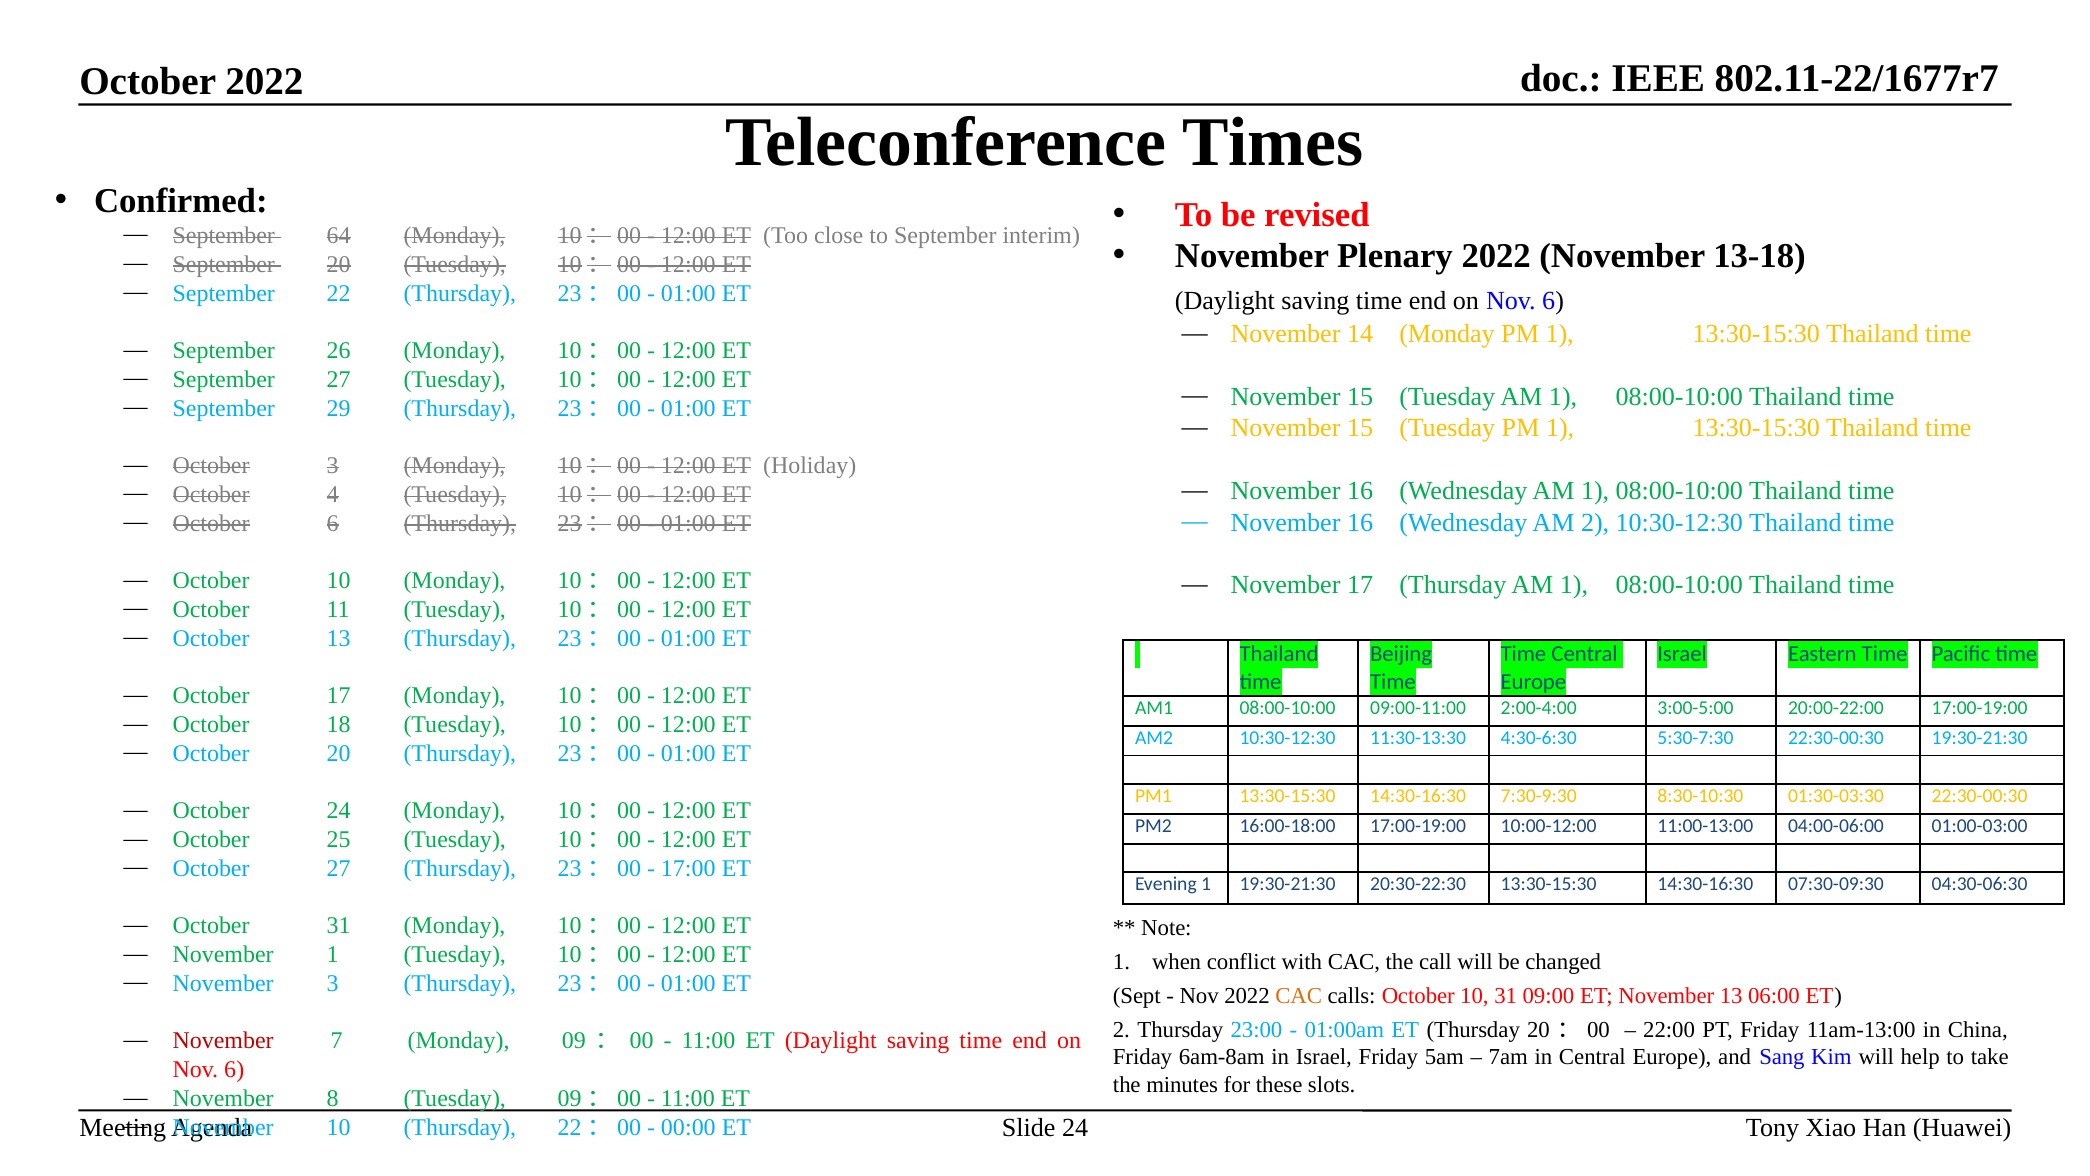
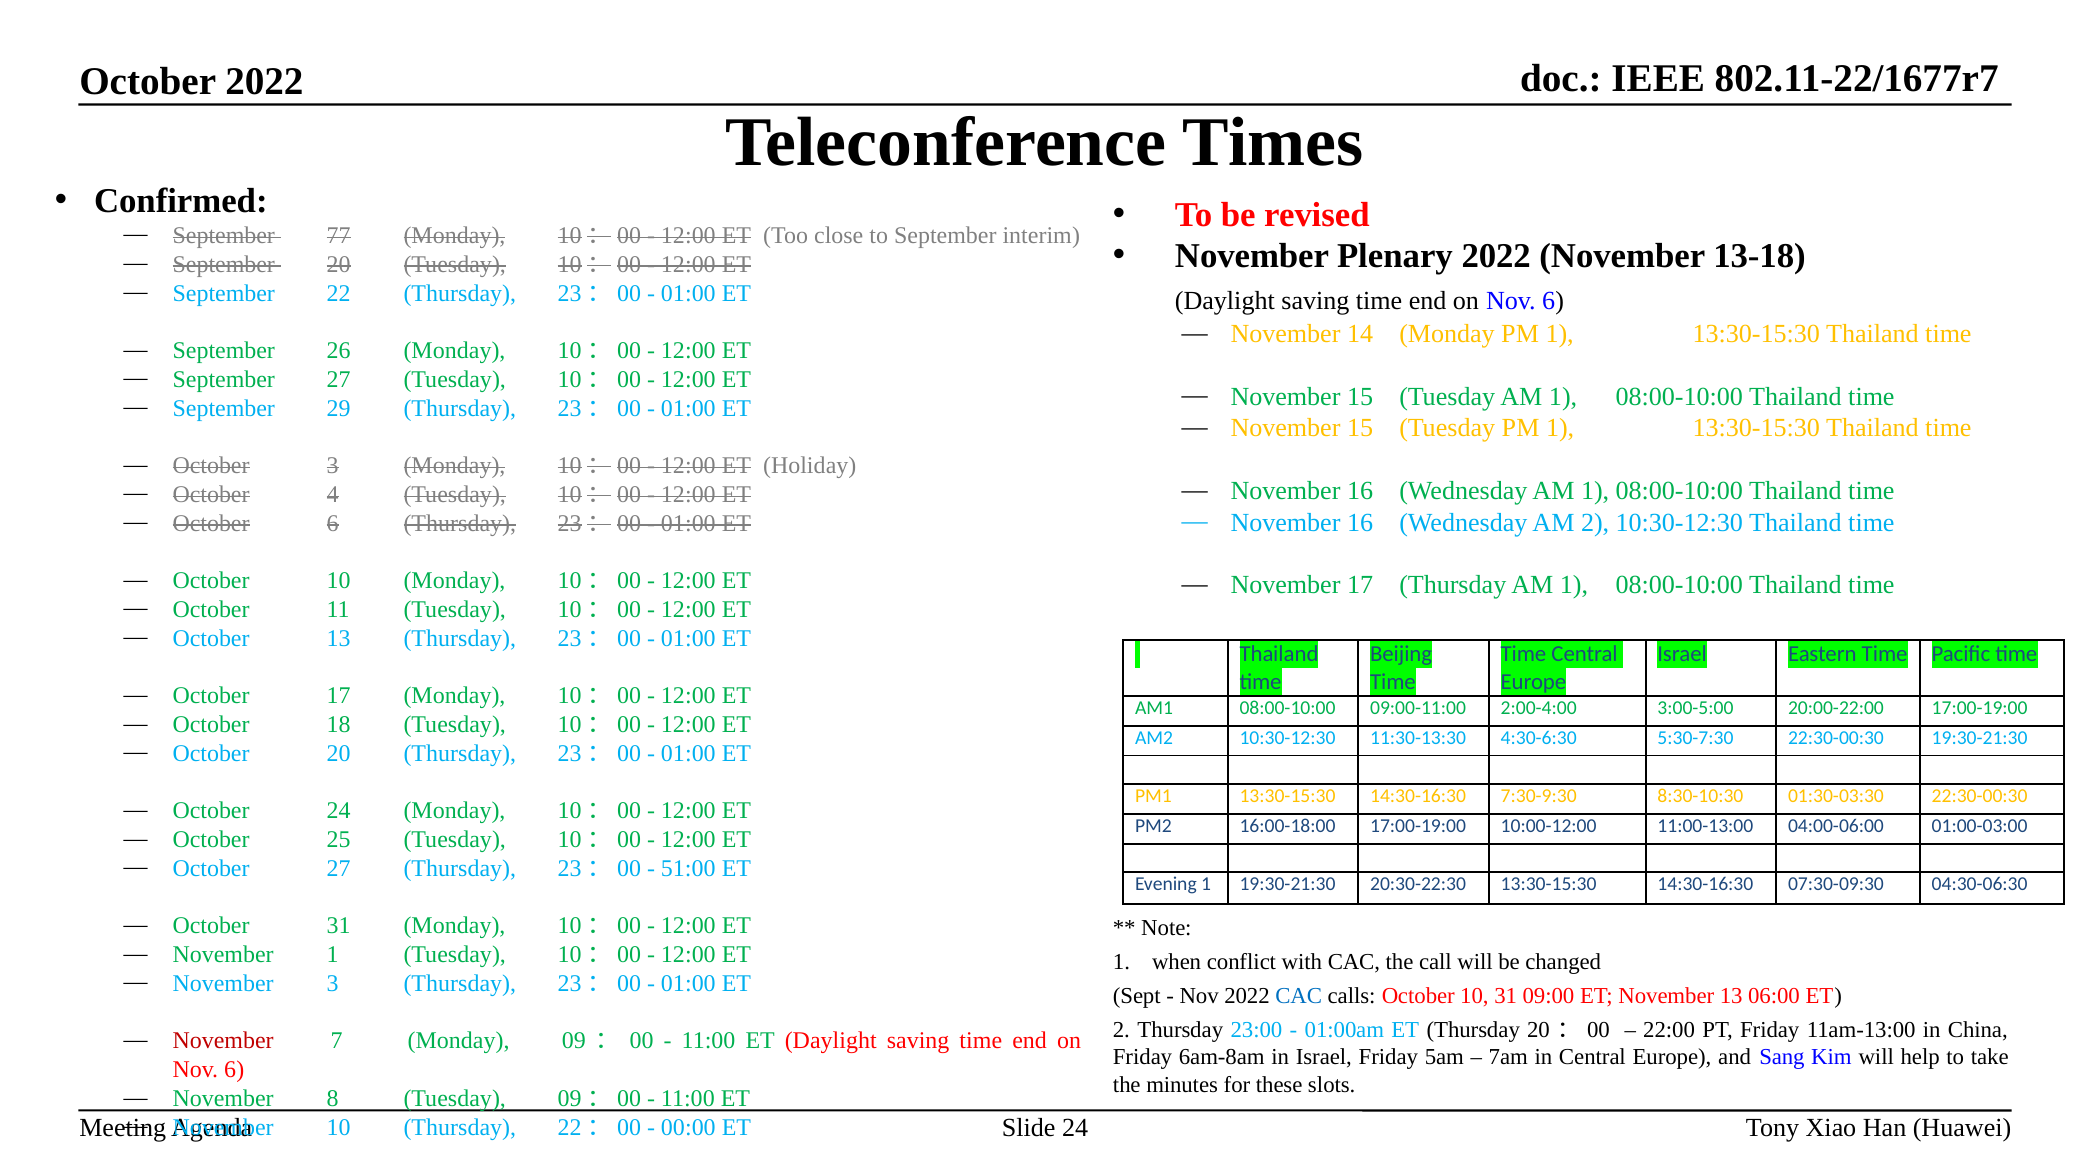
64: 64 -> 77 (339, 235)
17:00: 17:00 -> 51:00 (688, 868)
CAC colour: orange -> blue (1299, 995)
